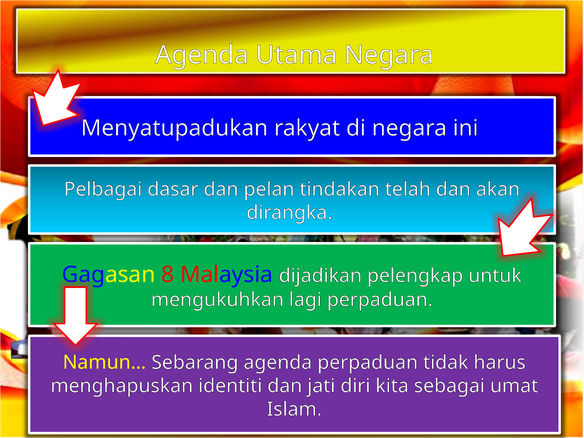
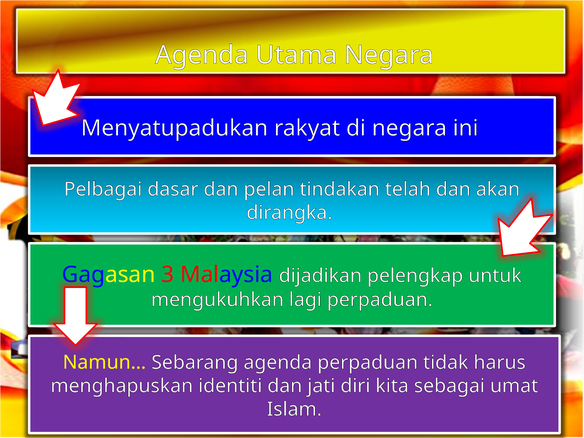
8: 8 -> 3 (168, 275)
